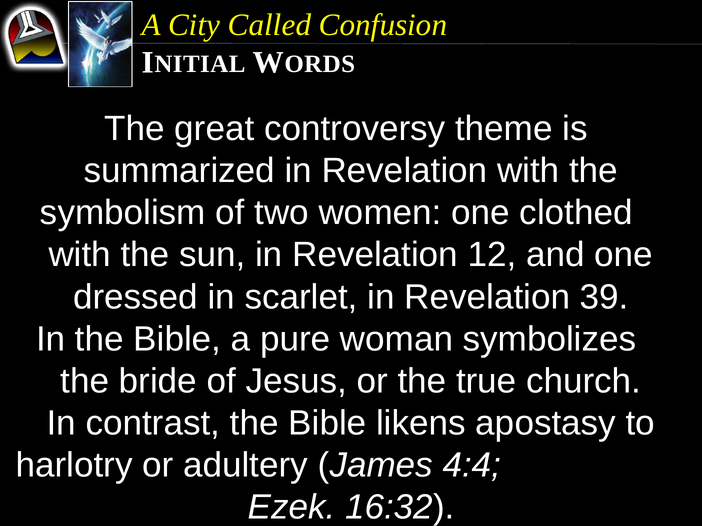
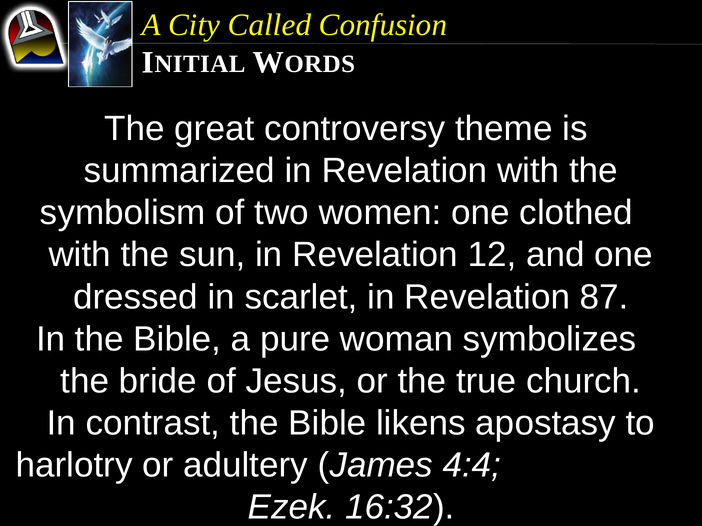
39: 39 -> 87 (604, 297)
